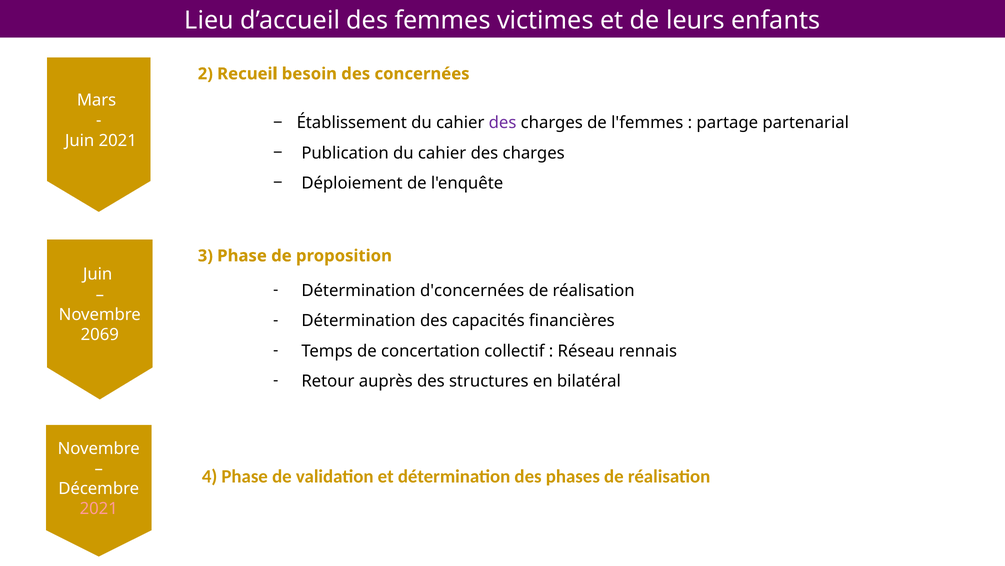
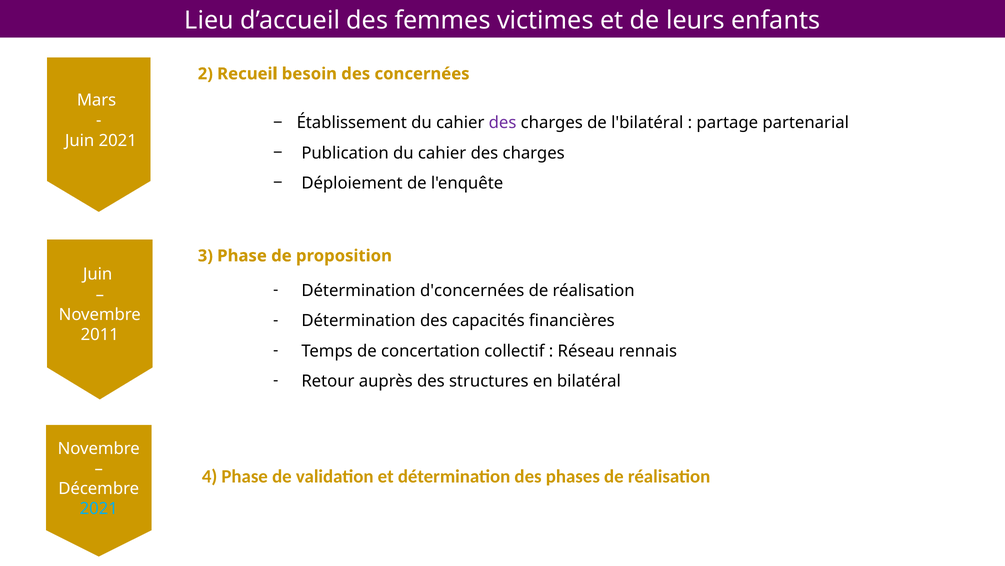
l'femmes: l'femmes -> l'bilatéral (647, 123)
2069: 2069 -> 2011 (100, 334)
2021 colour: pink -> light blue (99, 508)
